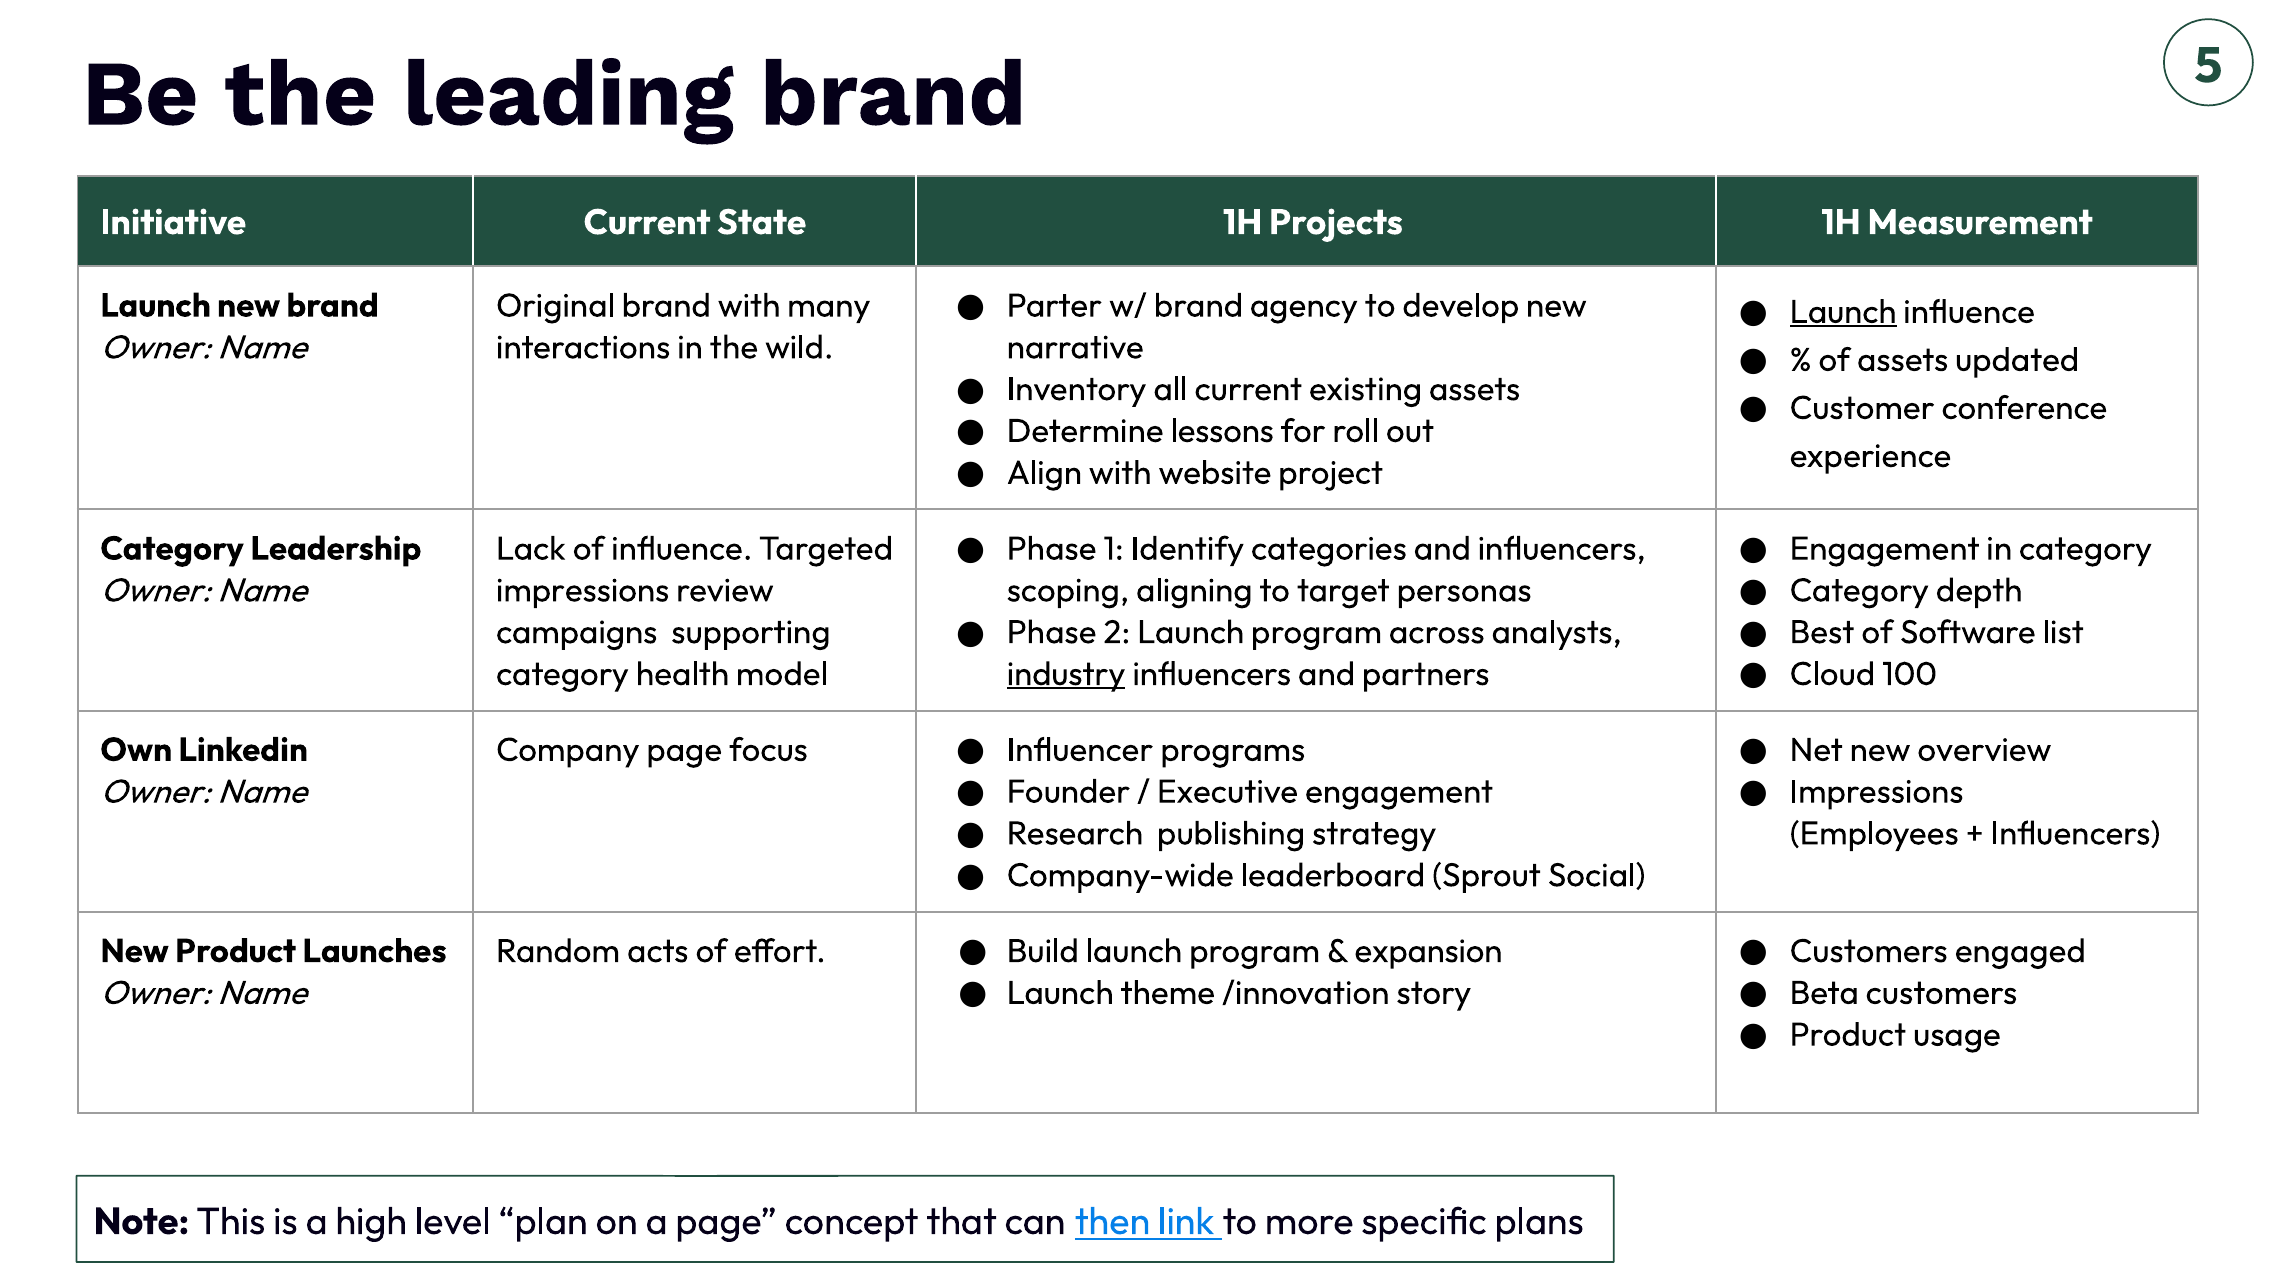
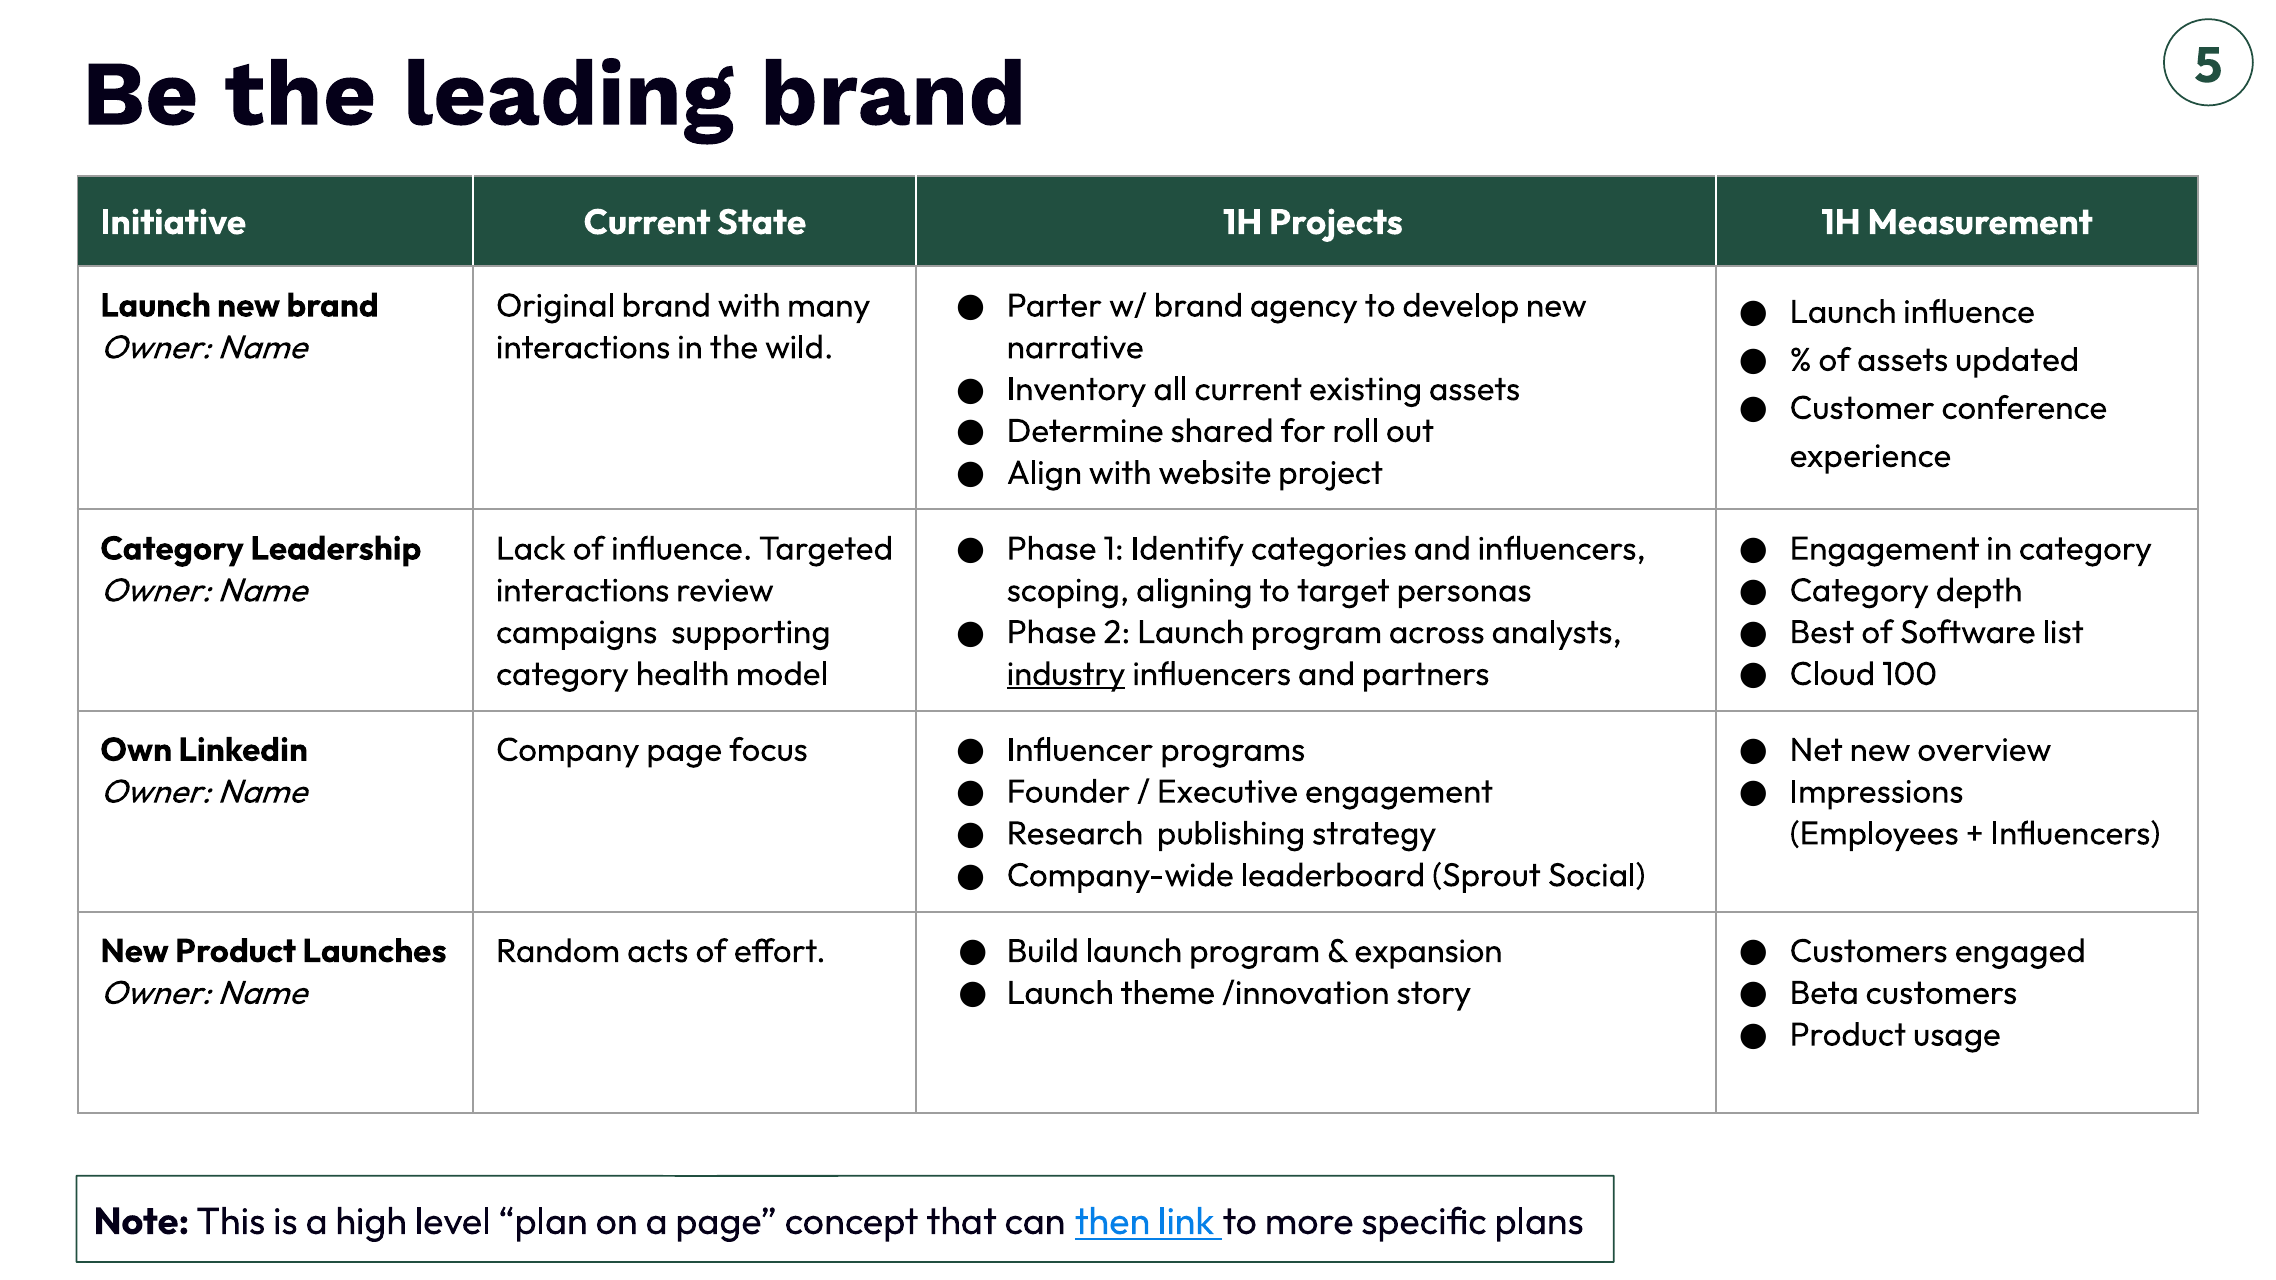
Launch underline: present -> none (1843, 312)
lessons: lessons -> shared (1222, 431)
impressions: impressions -> interactions (583, 591)
